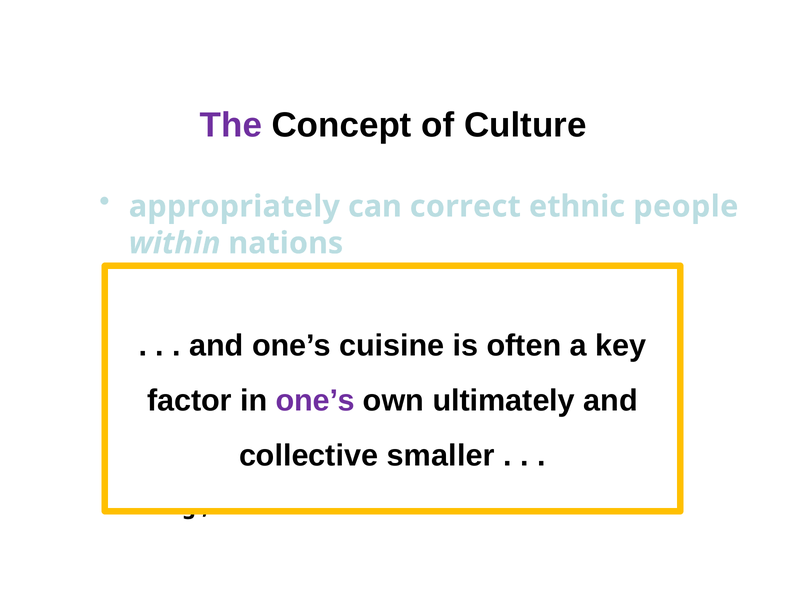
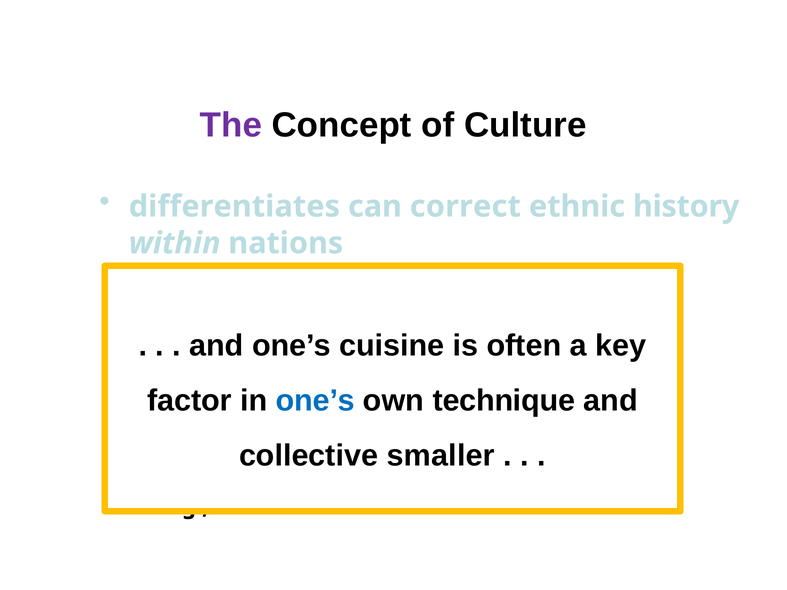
appropriately: appropriately -> differentiates (234, 207)
people: people -> history (686, 207)
one’s colour: purple -> blue (315, 401)
ultimately: ultimately -> technique (504, 401)
